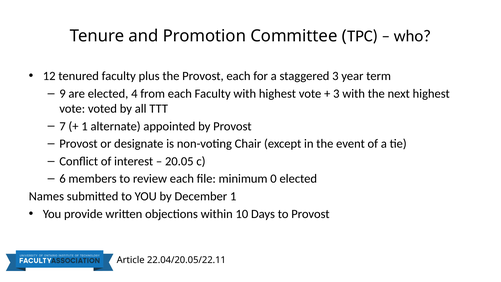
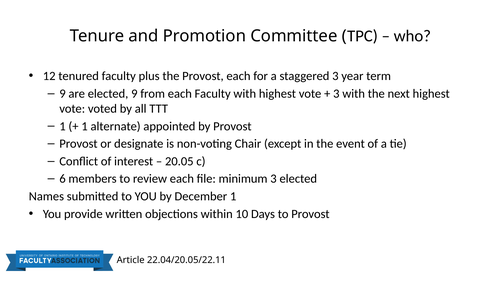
elected 4: 4 -> 9 (134, 94)
7: 7 -> 1 (63, 126)
minimum 0: 0 -> 3 (273, 179)
